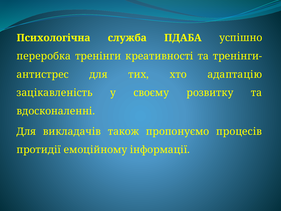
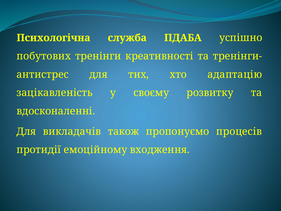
переробка: переробка -> побутових (44, 56)
інформації: інформації -> входження (160, 150)
